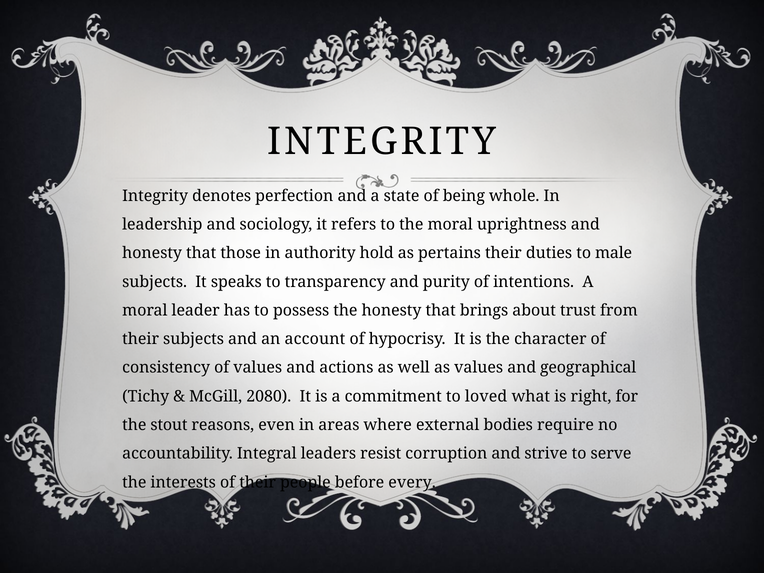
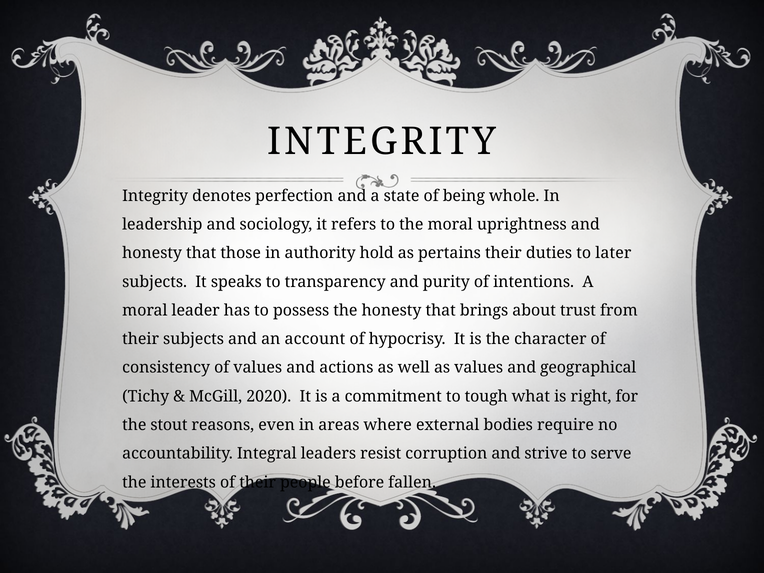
male: male -> later (613, 253)
2080: 2080 -> 2020 (269, 396)
loved: loved -> tough (486, 396)
every: every -> fallen (412, 482)
